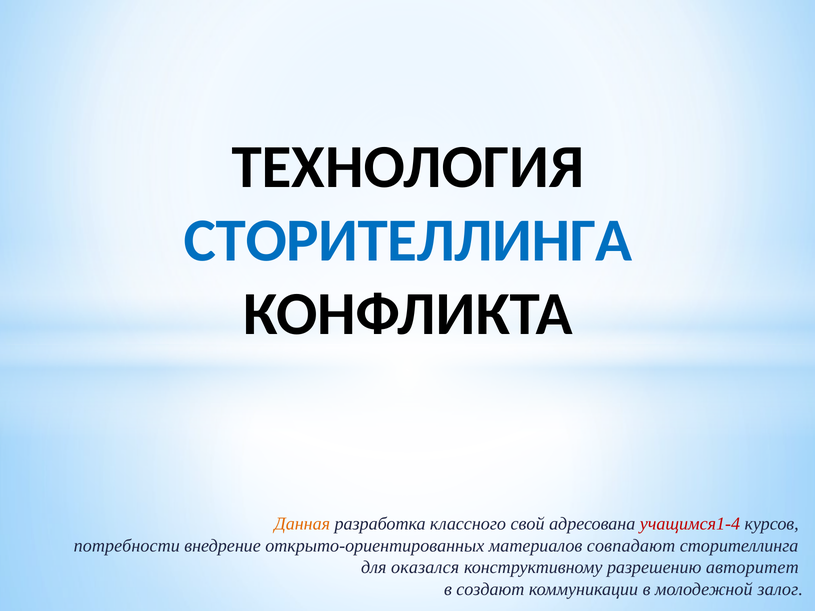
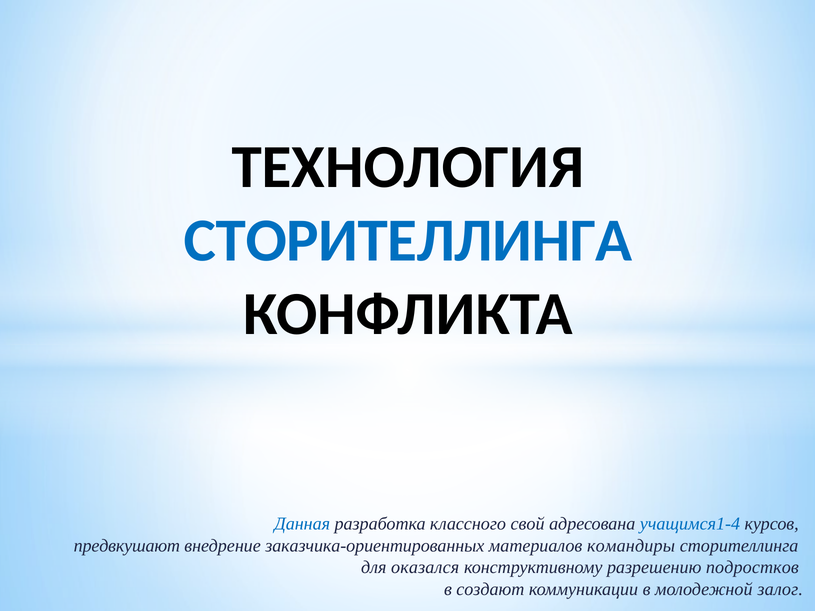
Данная colour: orange -> blue (302, 524)
учащимся1-4 colour: red -> blue (690, 524)
потребности: потребности -> предвкушают (127, 546)
открыто-ориентированных: открыто-ориентированных -> заказчика-ориентированных (375, 546)
совпадают: совпадают -> командиры (631, 546)
авторитет: авторитет -> подростков (752, 568)
